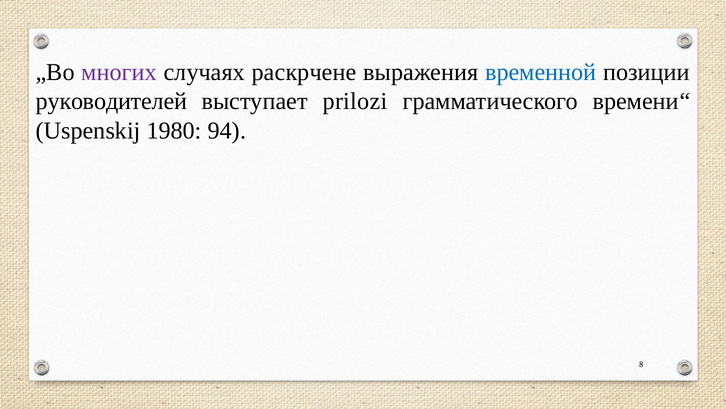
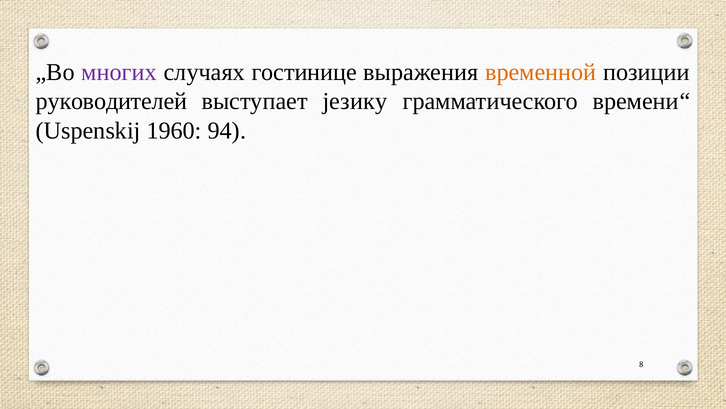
раскрчене: раскрчене -> гостинице (304, 72)
временной colour: blue -> orange (541, 72)
prilozi: prilozi -> језику (355, 101)
1980: 1980 -> 1960 (174, 130)
